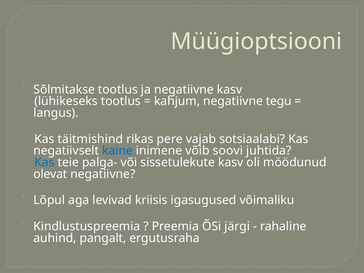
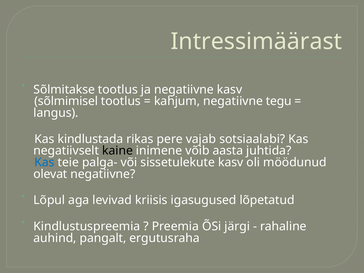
Müügioptsiooni: Müügioptsiooni -> Intressimäärast (256, 41)
lühikeseks: lühikeseks -> sõlmimisel (66, 101)
täitmishind: täitmishind -> kindlustada (90, 139)
kaine colour: blue -> black (117, 151)
soovi: soovi -> aasta (228, 151)
võimaliku: võimaliku -> lõpetatud (267, 200)
